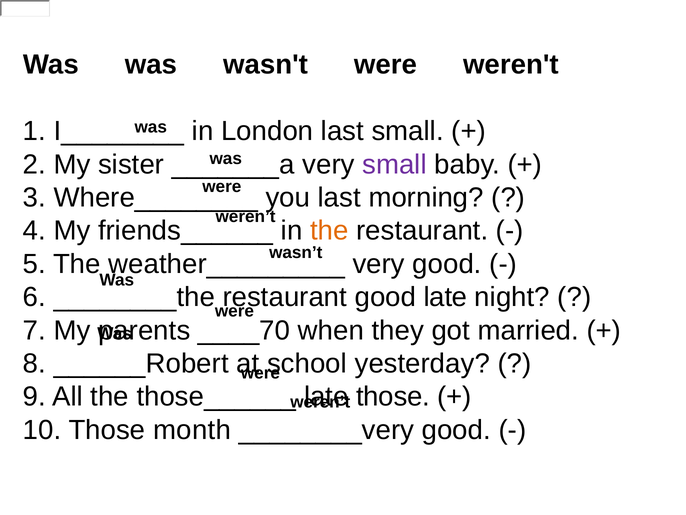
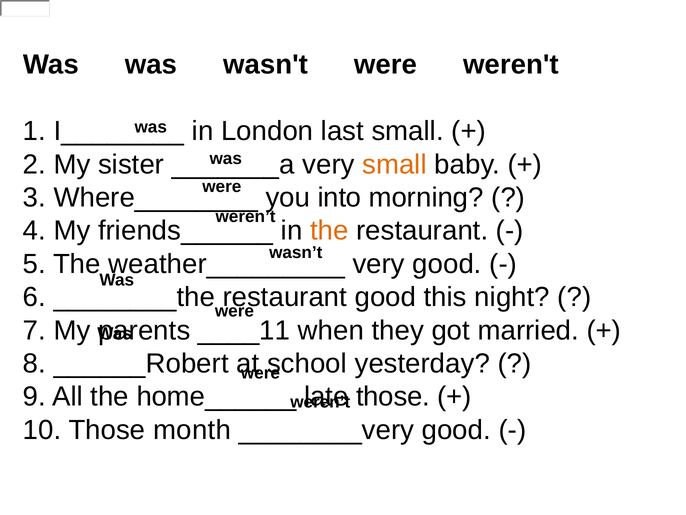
small colour: purple -> orange (395, 164)
you last: last -> into (339, 197)
good late: late -> this (445, 297)
____70: ____70 -> ____11 (244, 330)
those______: those______ -> home______ (217, 396)
